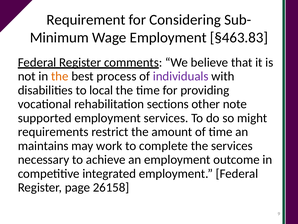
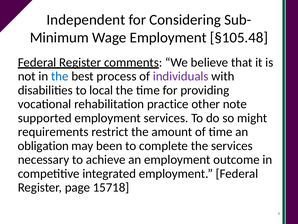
Requirement: Requirement -> Independent (86, 20)
§463.83: §463.83 -> §105.48 (239, 38)
the colour: orange -> blue (60, 76)
sections: sections -> practice (168, 104)
maintains: maintains -> obligation (43, 145)
work: work -> been (109, 145)
26158: 26158 -> 15718 (111, 187)
